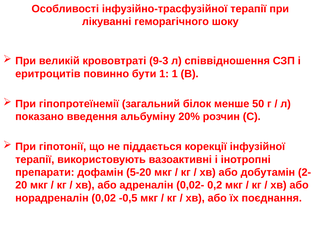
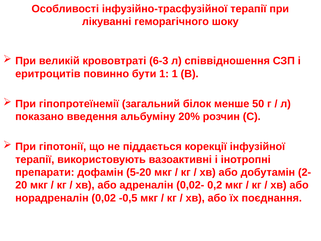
9-3: 9-3 -> 6-3 (159, 61)
